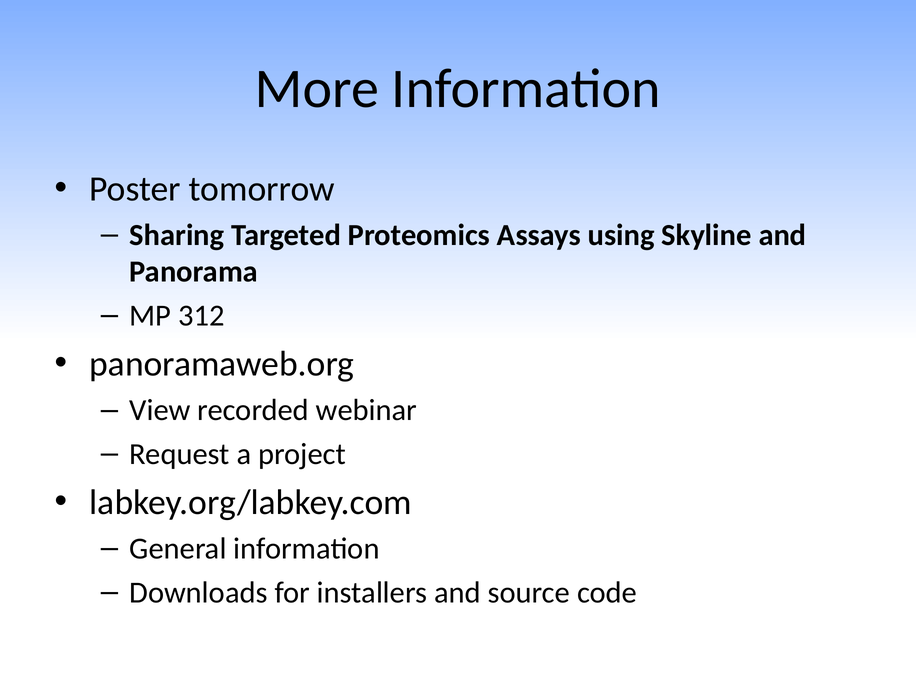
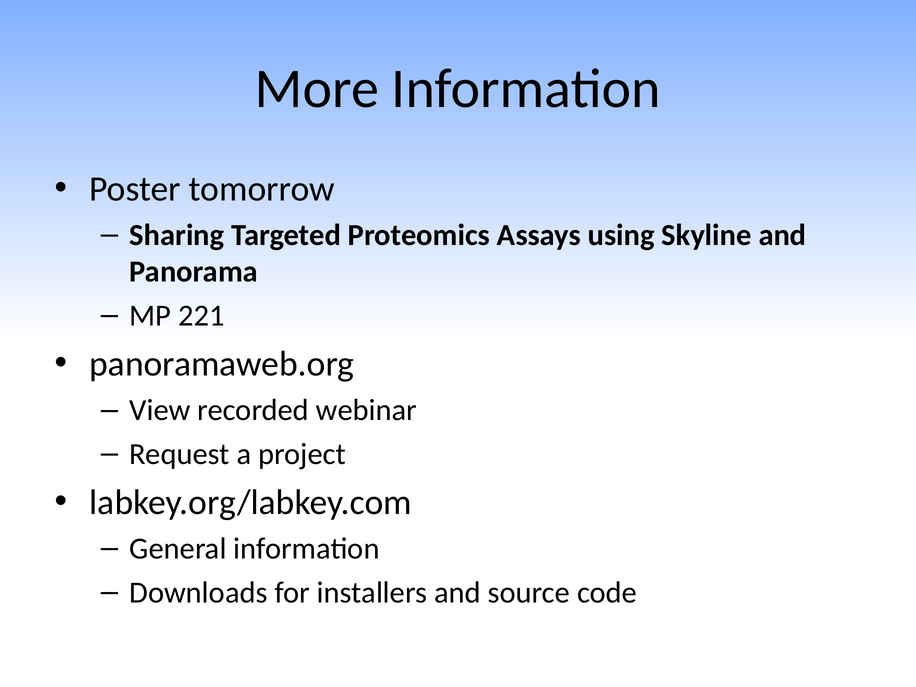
312: 312 -> 221 (201, 316)
